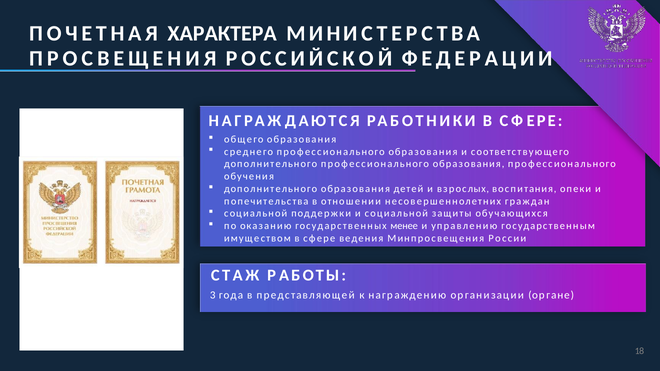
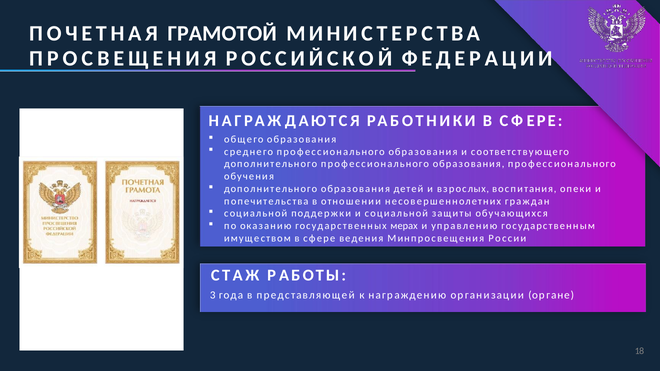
ХАРАКТЕРА: ХАРАКТЕРА -> ГРАМОТОЙ (222, 34)
менее: менее -> мерах (404, 226)
